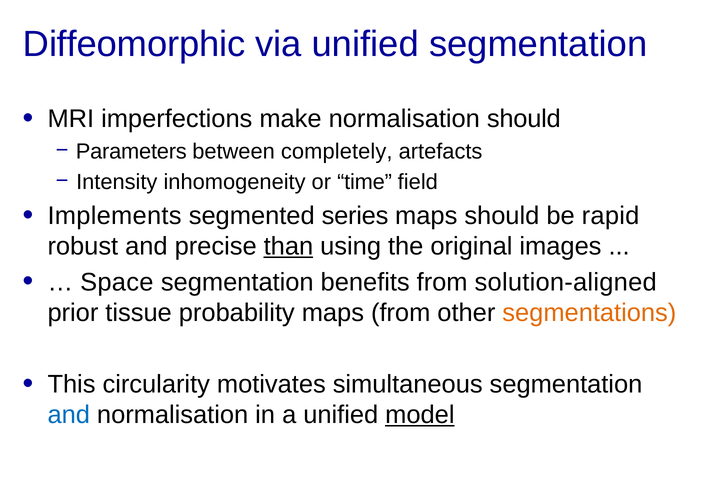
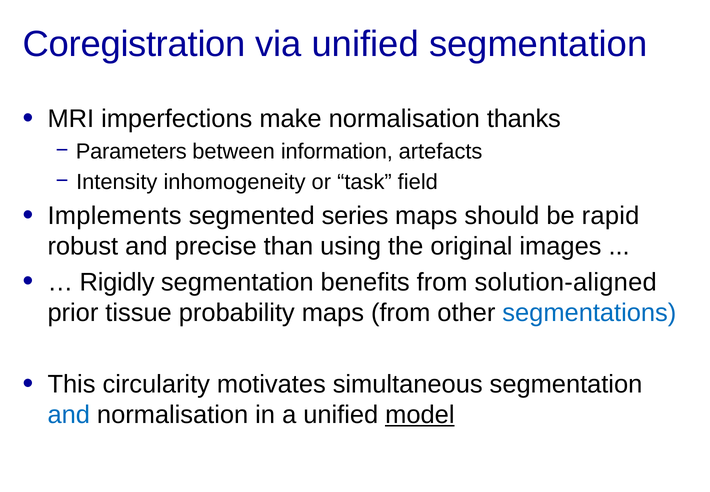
Diffeomorphic: Diffeomorphic -> Coregistration (134, 44)
normalisation should: should -> thanks (524, 119)
completely: completely -> information (337, 151)
time: time -> task (364, 182)
than underline: present -> none (288, 246)
Space: Space -> Rigidly (117, 282)
segmentations colour: orange -> blue (589, 312)
